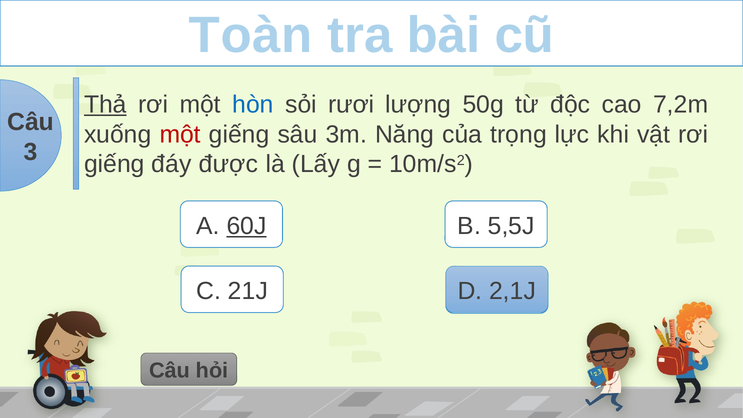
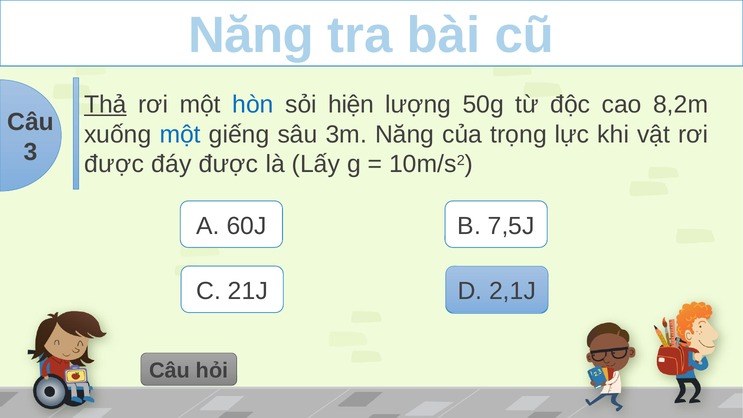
Toàn: Toàn -> Năng (251, 35)
rươi: rươi -> hiện (351, 105)
7,2m: 7,2m -> 8,2m (681, 105)
một colour: red -> blue (180, 135)
giếng: giếng -> được (114, 164)
60J underline: present -> none (246, 226)
5,5J: 5,5J -> 7,5J (511, 226)
